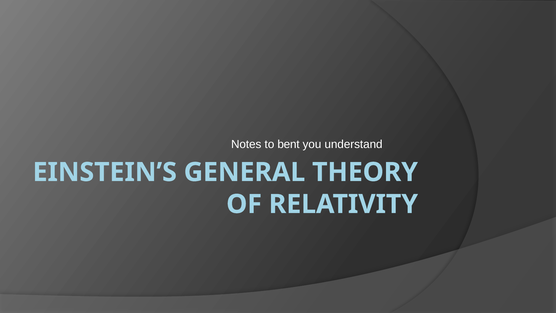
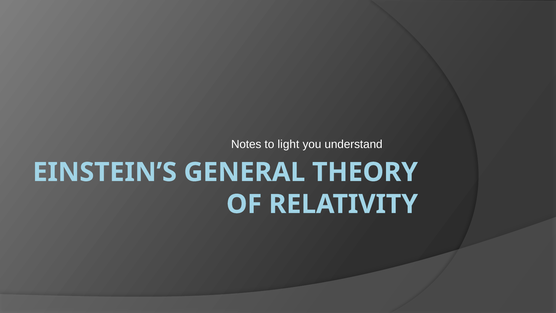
bent: bent -> light (288, 144)
